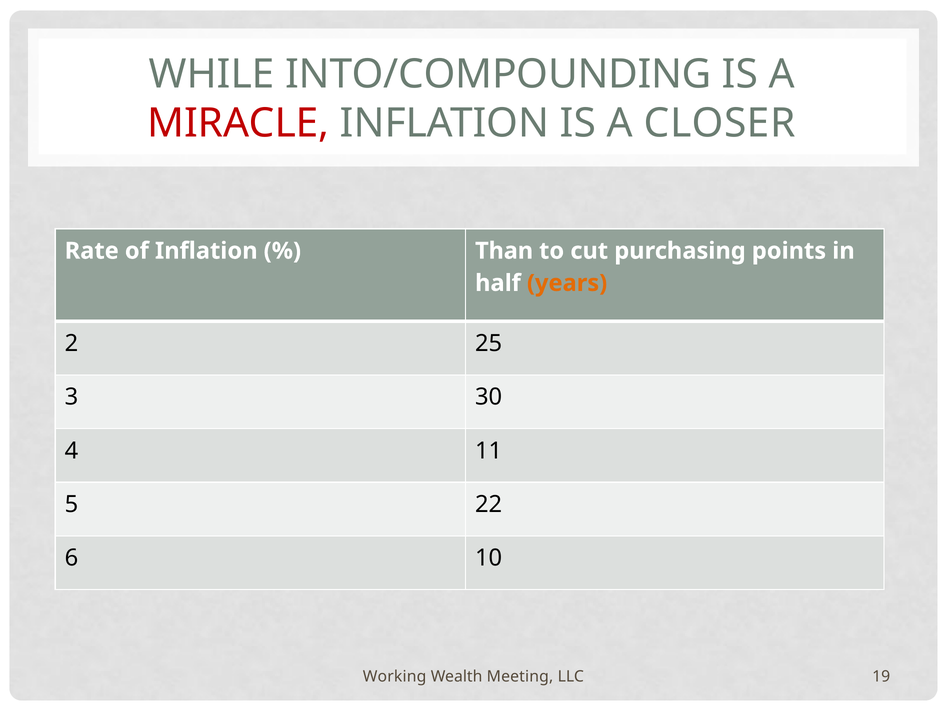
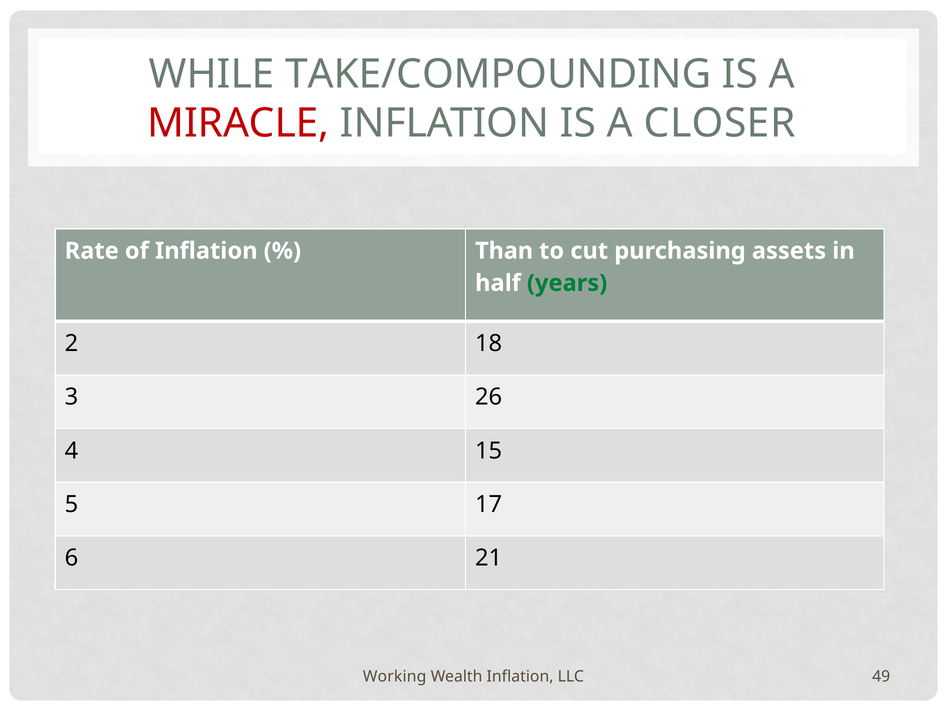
INTO/COMPOUNDING: INTO/COMPOUNDING -> TAKE/COMPOUNDING (498, 74)
points: points -> assets (789, 251)
years colour: orange -> green (567, 283)
25: 25 -> 18 (489, 344)
30: 30 -> 26 (489, 397)
11: 11 -> 15 (489, 451)
22: 22 -> 17 (489, 505)
10: 10 -> 21 (489, 558)
Wealth Meeting: Meeting -> Inflation (520, 677)
19: 19 -> 49 (881, 677)
